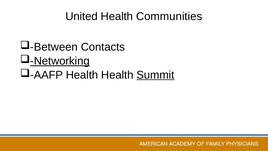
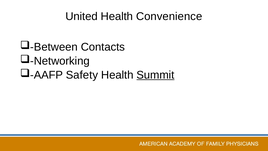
Communities: Communities -> Convenience (169, 16)
Networking underline: present -> none (60, 61)
AAFP Health: Health -> Safety (82, 75)
